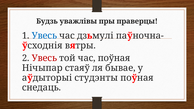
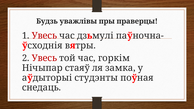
Увесь colour: blue -> red (44, 36)
час поўная: поўная -> горкім (114, 58)
бывае: бывае -> замка (120, 68)
